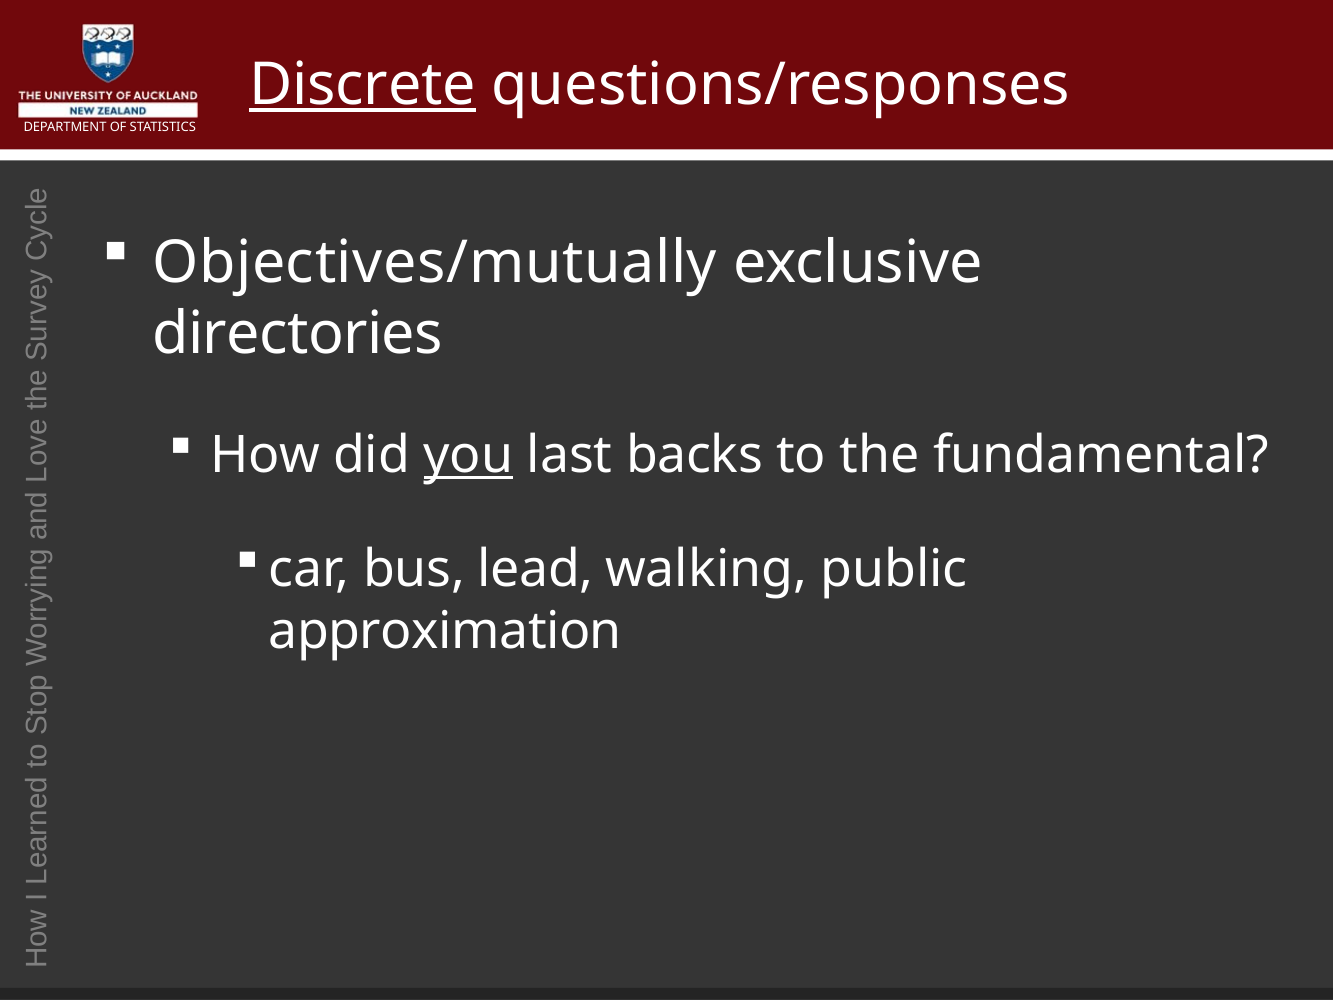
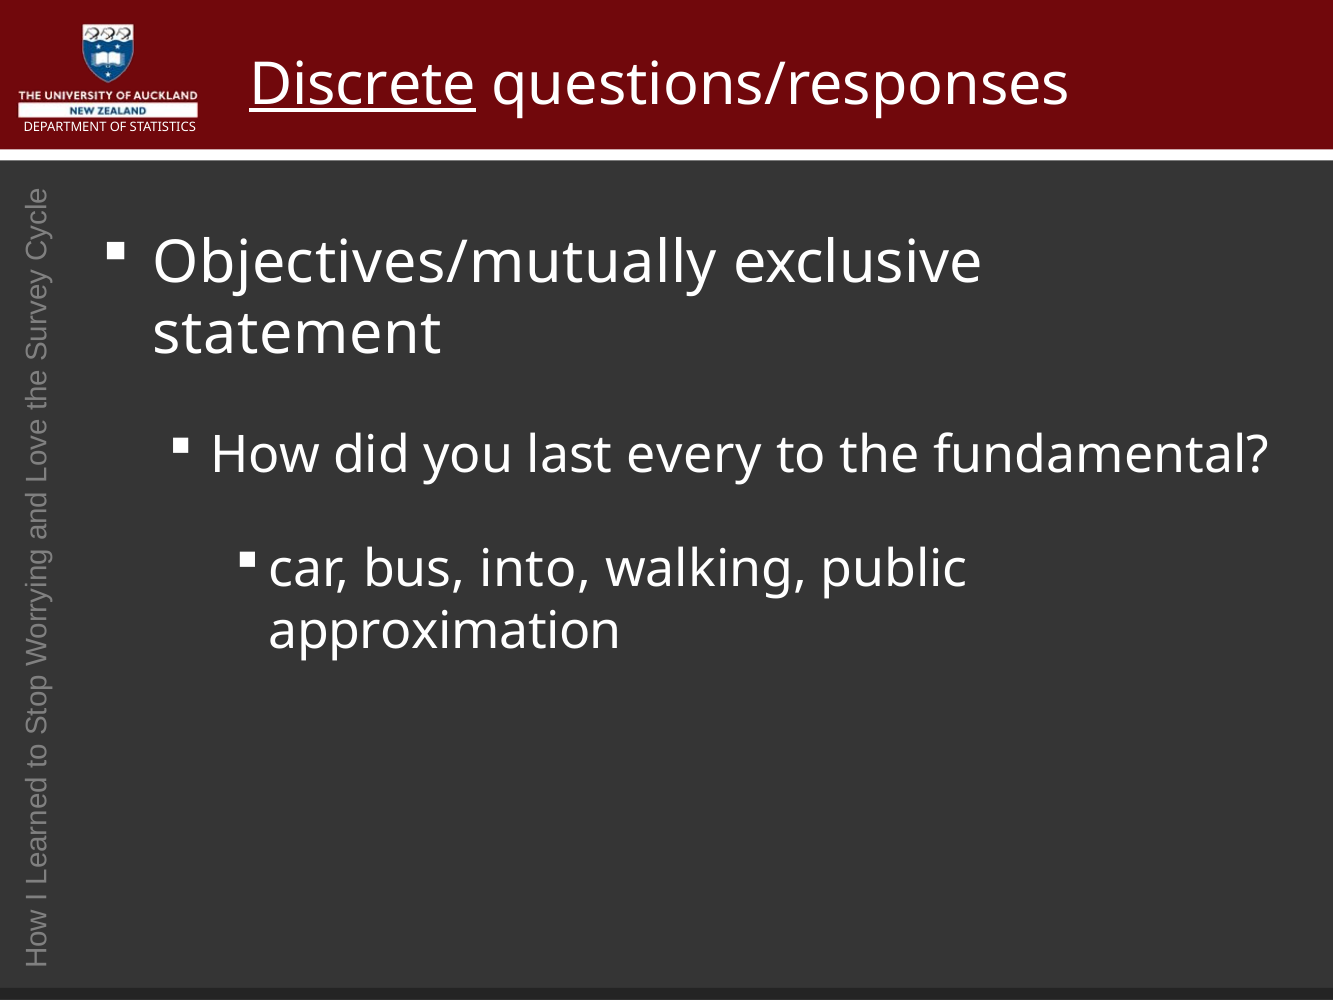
directories: directories -> statement (297, 334)
you underline: present -> none (468, 455)
backs: backs -> every (694, 455)
lead: lead -> into (535, 569)
